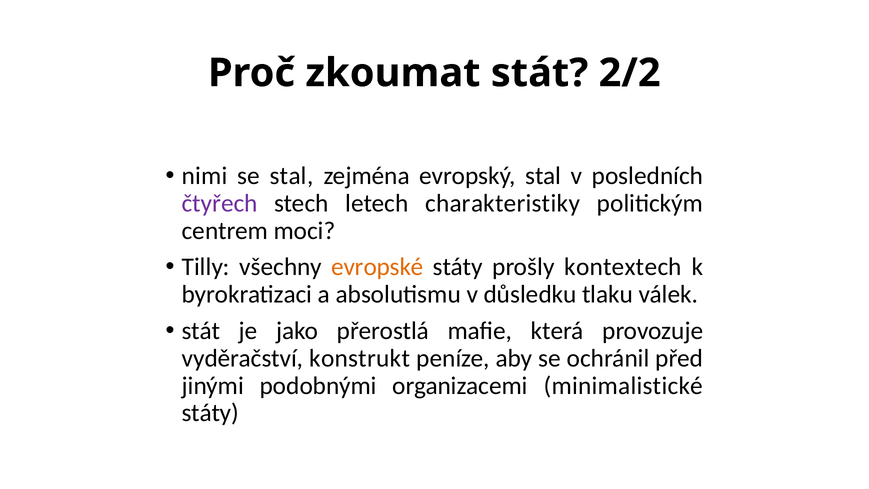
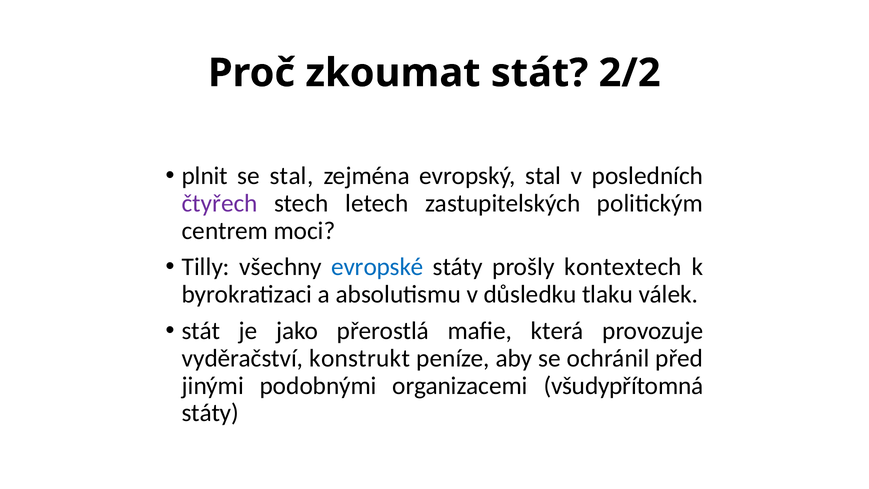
nimi: nimi -> plnit (205, 176)
charakteristiky: charakteristiky -> zastupitelských (503, 203)
evropské colour: orange -> blue (377, 267)
minimalistické: minimalistické -> všudypřítomná (623, 386)
